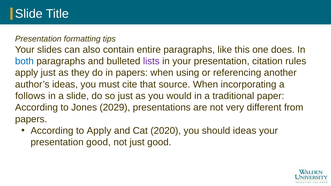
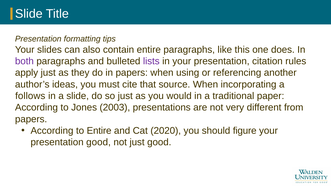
both colour: blue -> purple (24, 61)
2029: 2029 -> 2003 (115, 108)
to Apply: Apply -> Entire (99, 131)
should ideas: ideas -> figure (245, 131)
